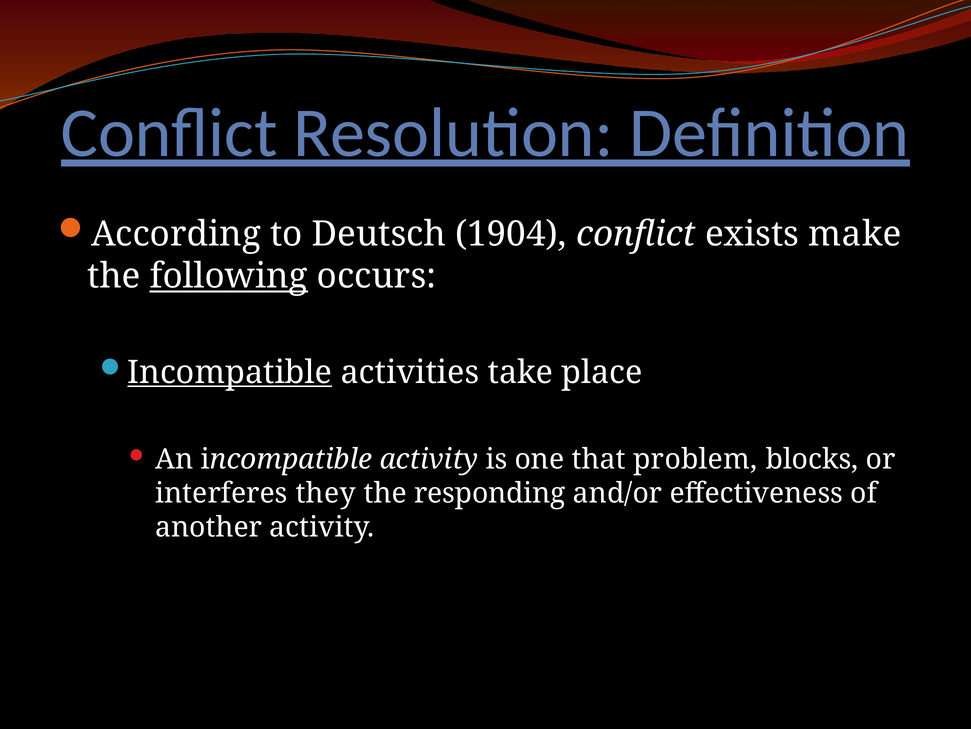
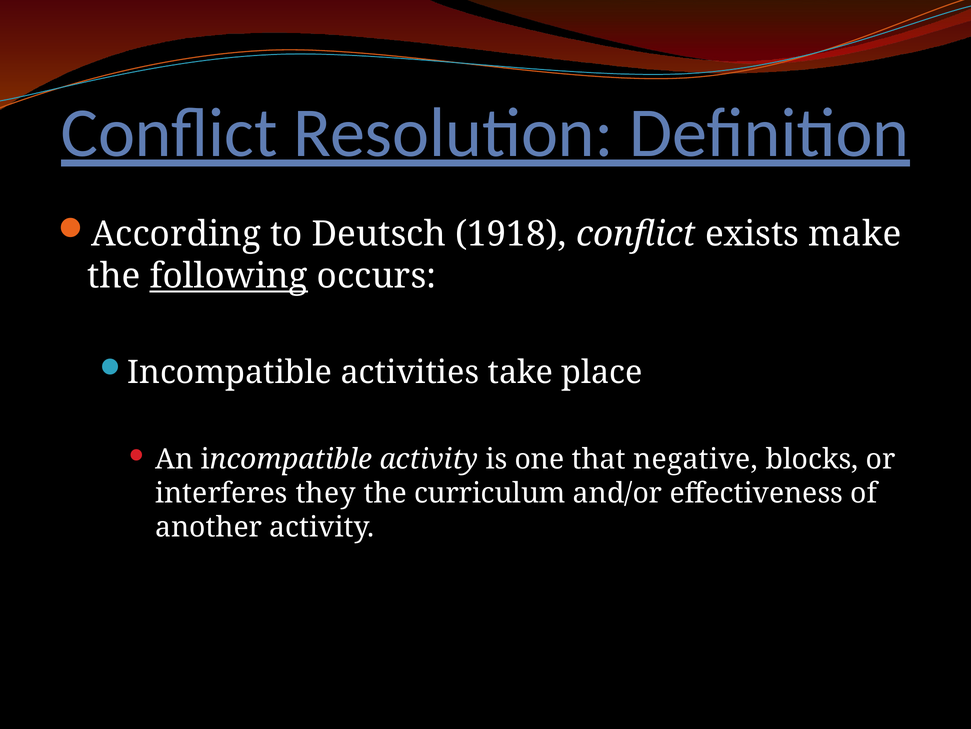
1904: 1904 -> 1918 (511, 234)
Incompatible underline: present -> none (230, 372)
problem: problem -> negative (695, 459)
responding: responding -> curriculum (490, 493)
